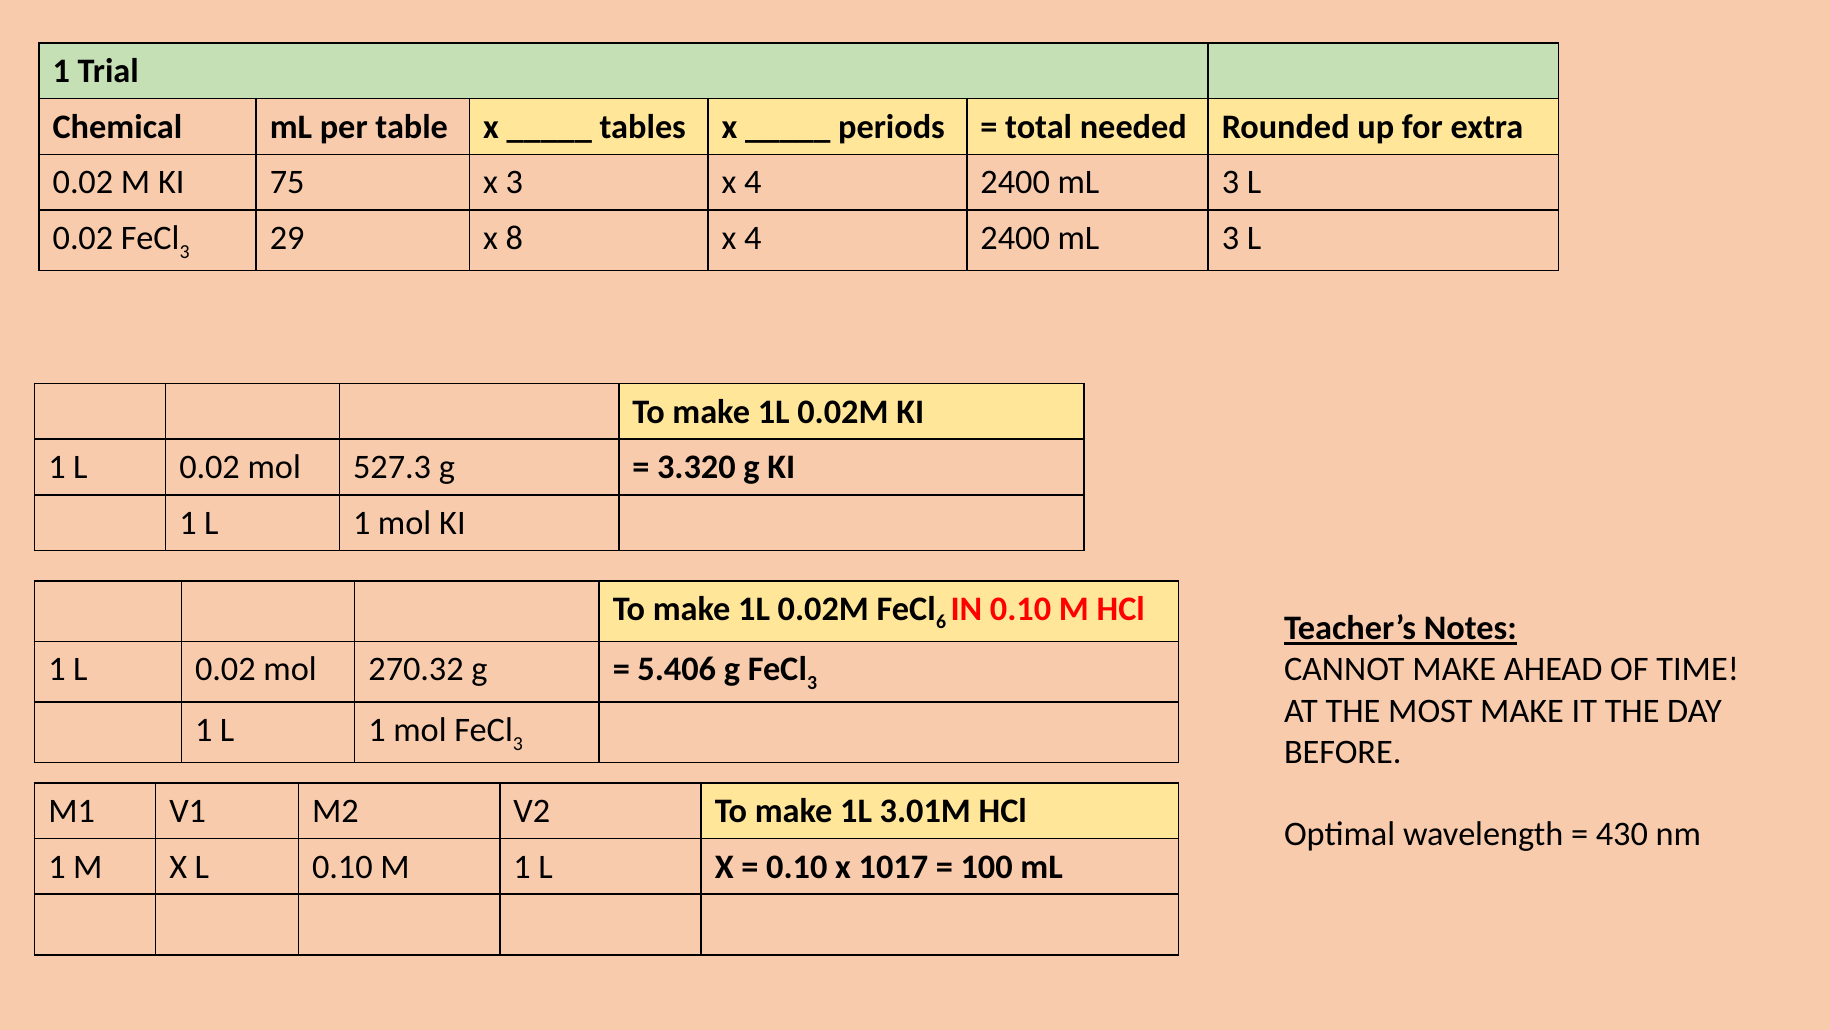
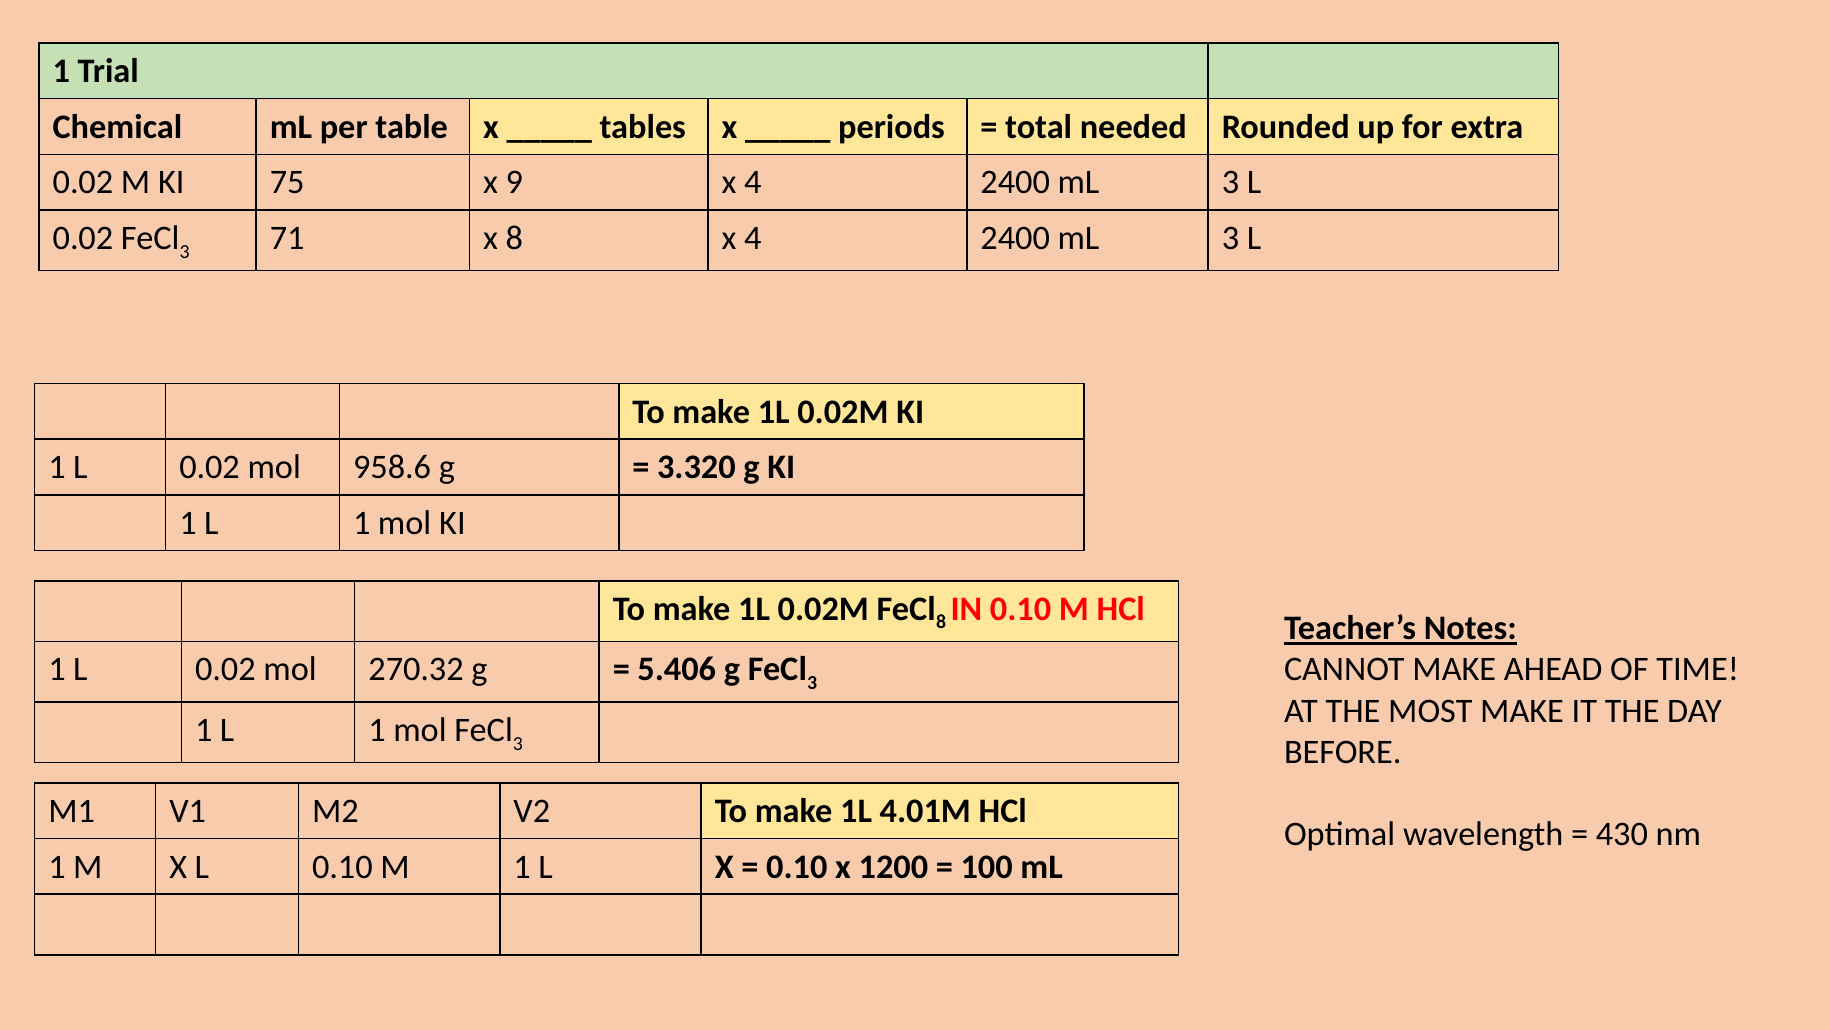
x 3: 3 -> 9 (514, 182)
29: 29 -> 71 (287, 238)
527.3: 527.3 -> 958.6 (392, 467)
6: 6 -> 8 (941, 622)
3.01M: 3.01M -> 4.01M (925, 811)
1017: 1017 -> 1200 (893, 866)
